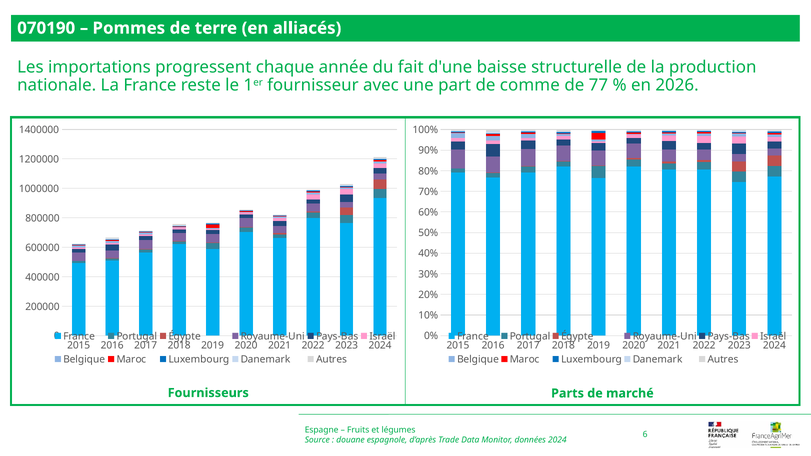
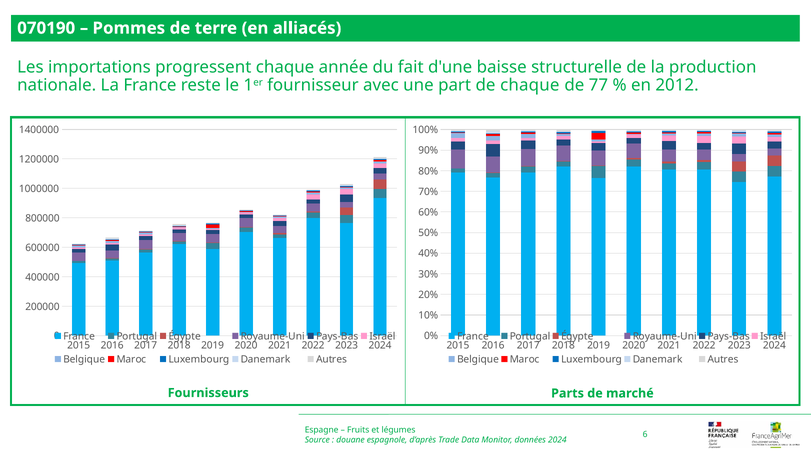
de comme: comme -> chaque (530, 85)
2026: 2026 -> 2012 (677, 85)
